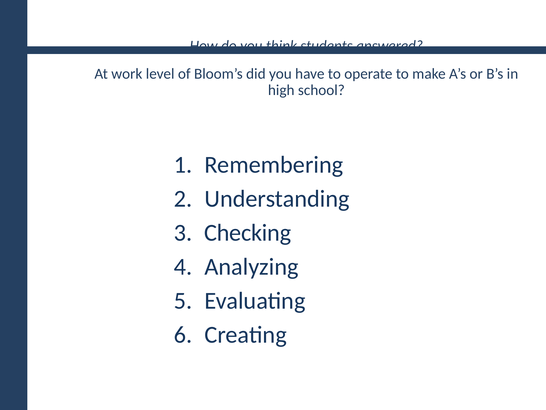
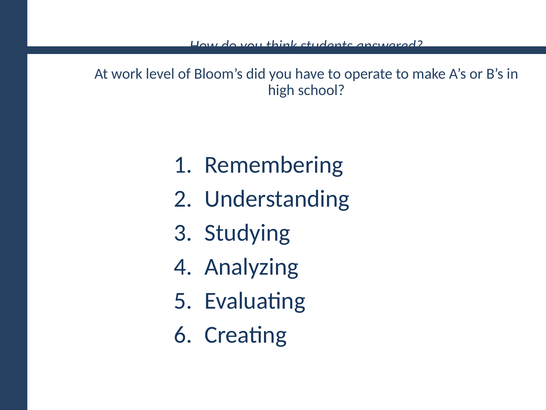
Checking: Checking -> Studying (247, 233)
